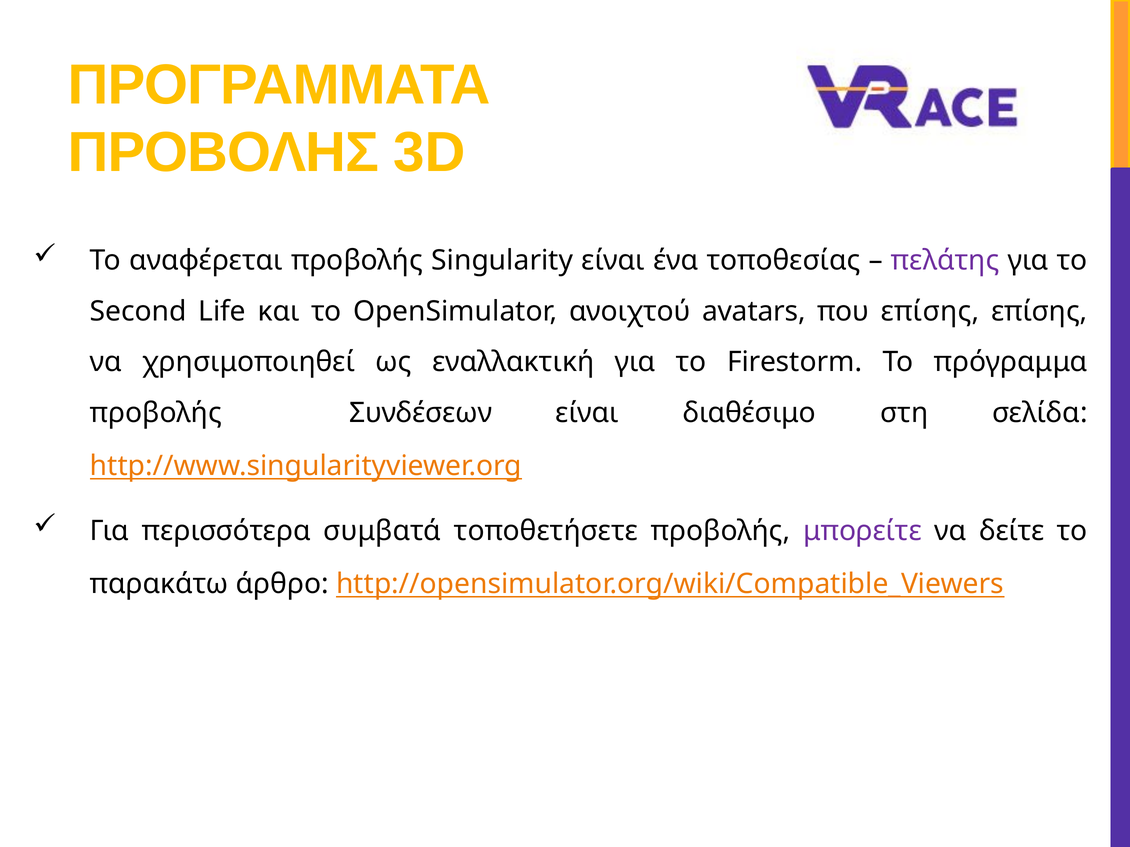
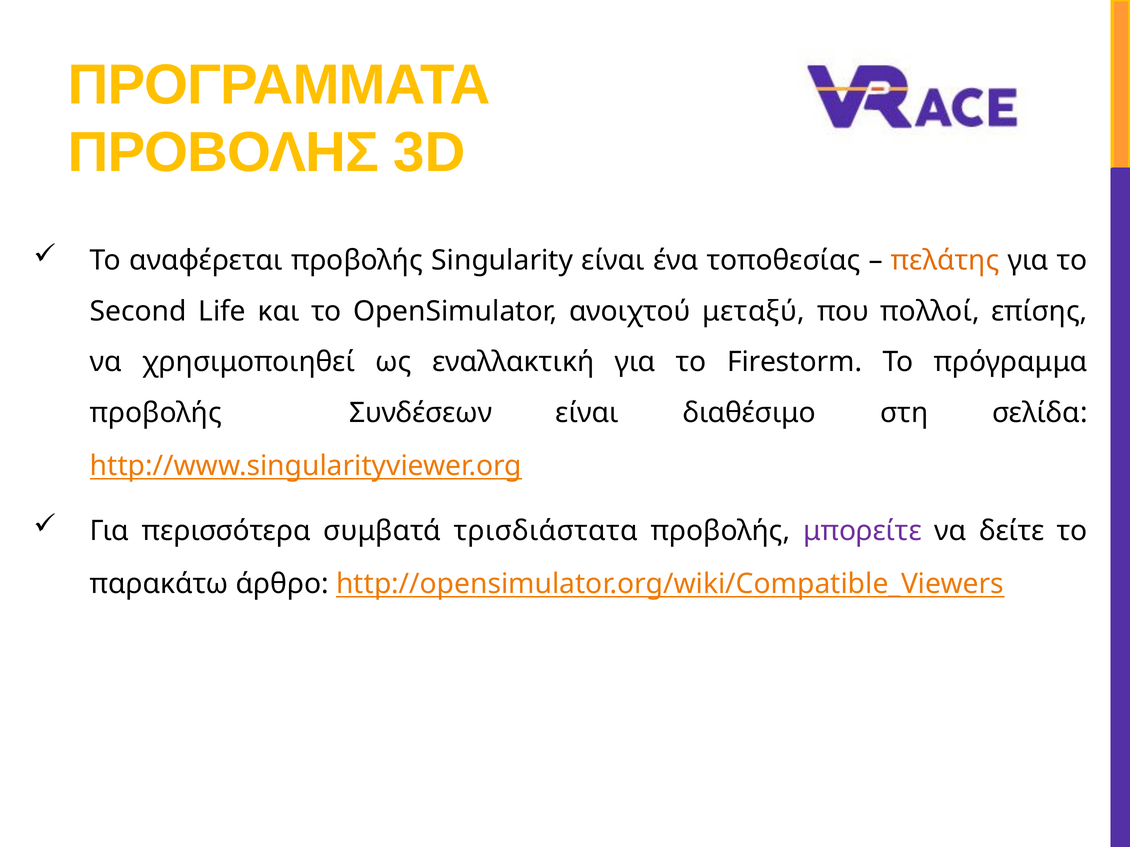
πελάτης colour: purple -> orange (945, 261)
avatars: avatars -> μεταξύ (754, 311)
που επίσης: επίσης -> πολλοί (930, 311)
τοποθετήσετε: τοποθετήσετε -> τρισδιάστατα (546, 531)
